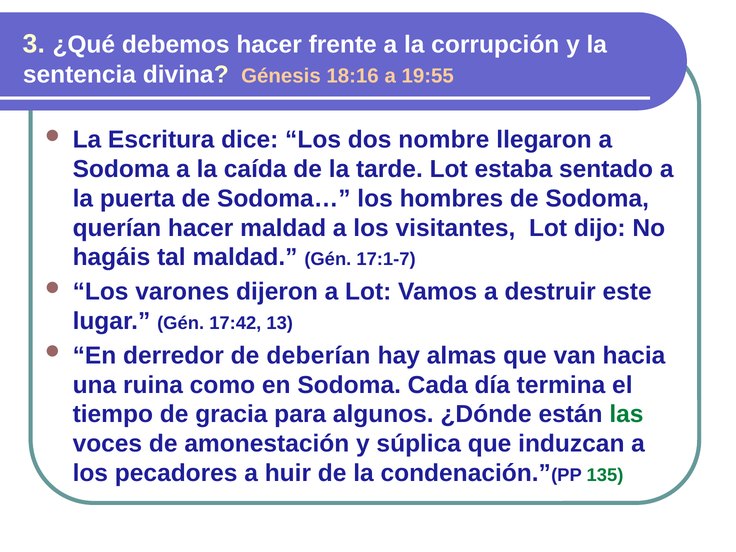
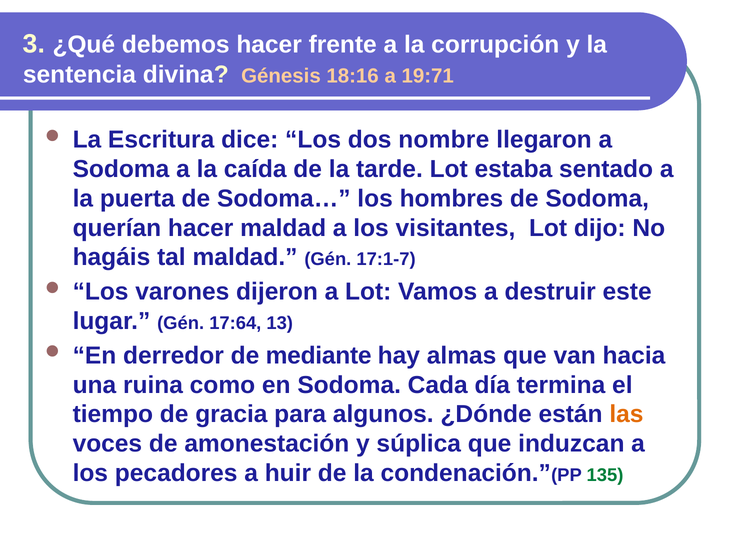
19:55: 19:55 -> 19:71 (428, 76)
17:42: 17:42 -> 17:64 (235, 323)
deberían: deberían -> mediante (319, 355)
las colour: green -> orange (626, 414)
